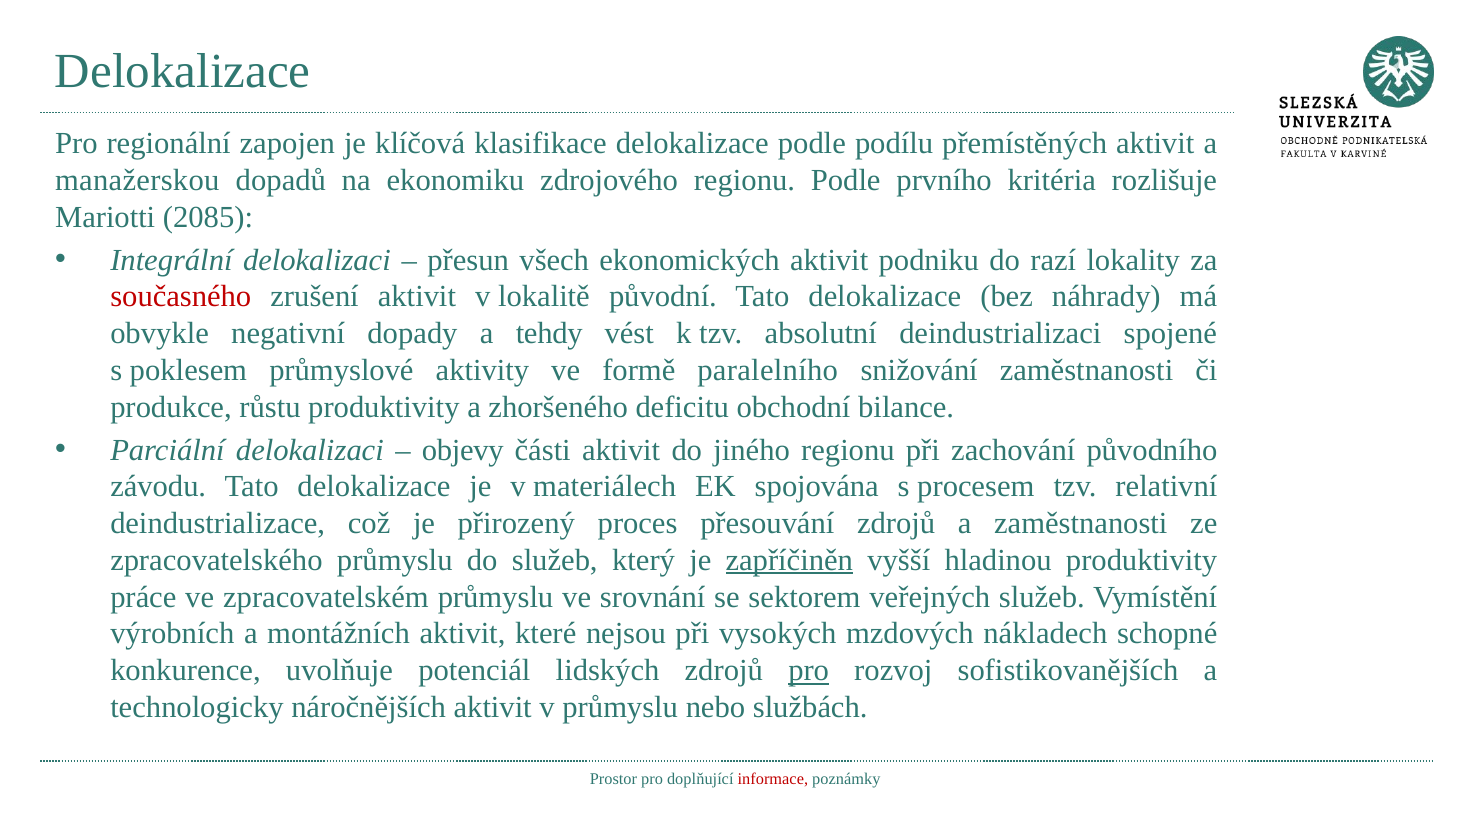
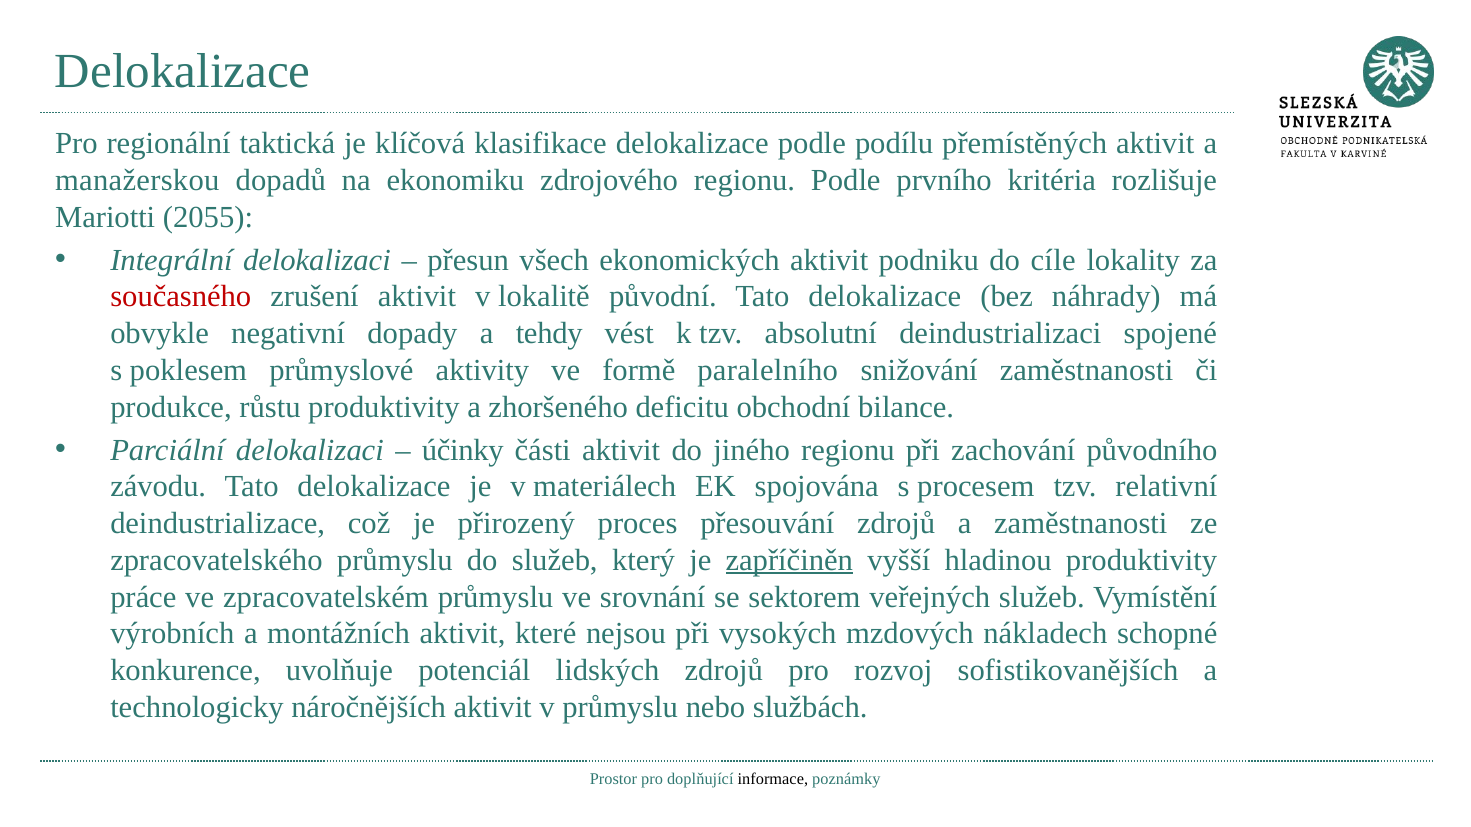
zapojen: zapojen -> taktická (287, 144)
2085: 2085 -> 2055 (208, 217)
razí: razí -> cíle (1053, 260)
objevy: objevy -> účinky (463, 450)
pro underline: present -> none (809, 671)
informace colour: red -> black (773, 780)
